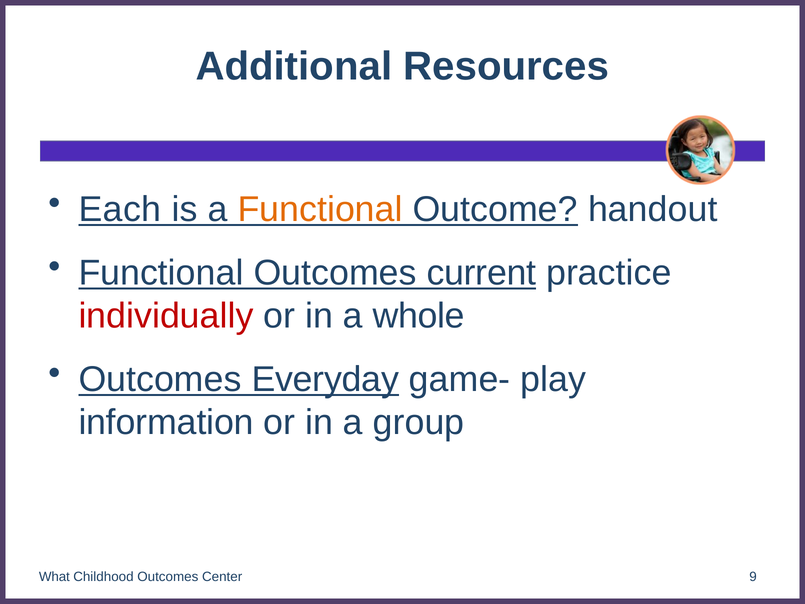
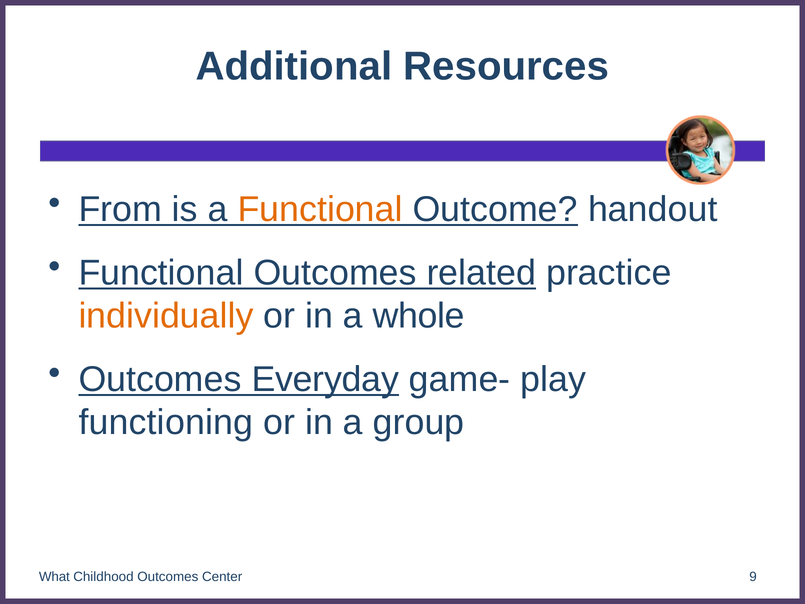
Each: Each -> From (120, 209)
current: current -> related (481, 273)
individually colour: red -> orange (166, 316)
information: information -> functioning (166, 422)
